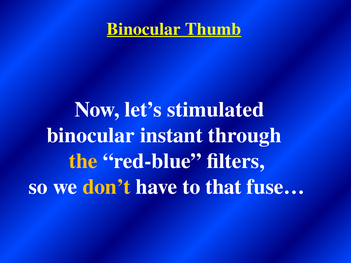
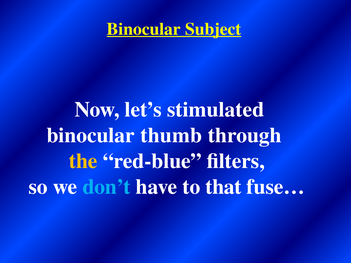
Thumb: Thumb -> Subject (213, 29)
instant: instant -> thumb (171, 135)
don’t colour: yellow -> light blue (107, 187)
